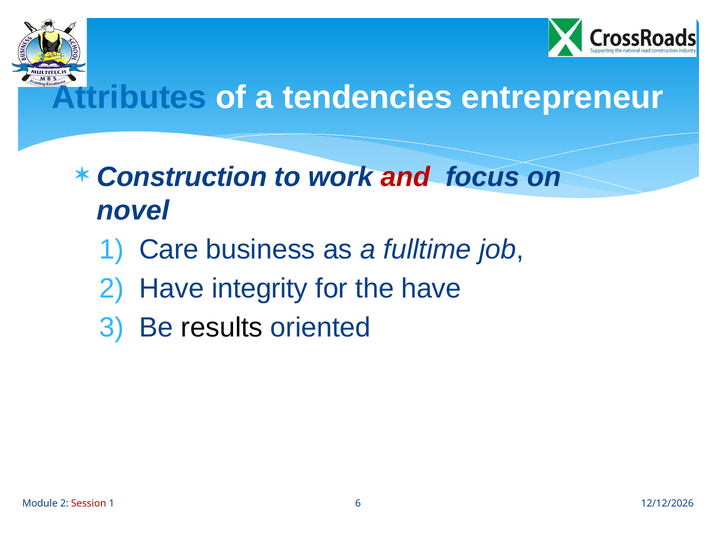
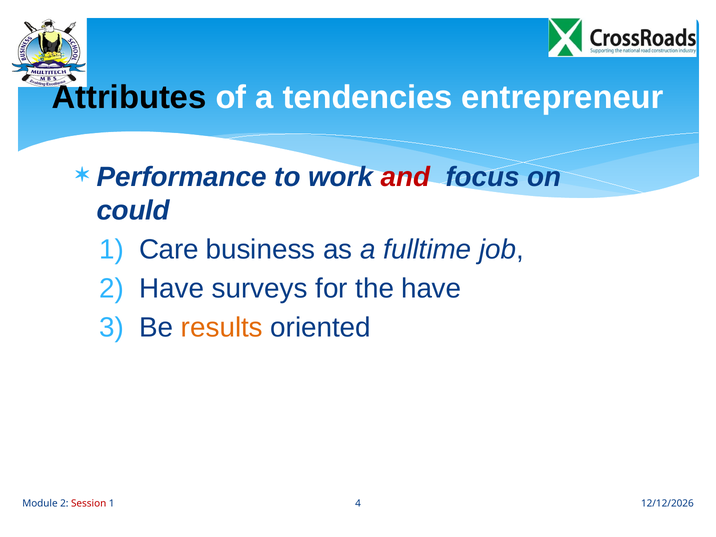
Attributes colour: blue -> black (129, 98)
Construction: Construction -> Performance (182, 177)
novel: novel -> could (133, 211)
integrity: integrity -> surveys (260, 289)
results colour: black -> orange (222, 327)
6: 6 -> 4 (358, 504)
